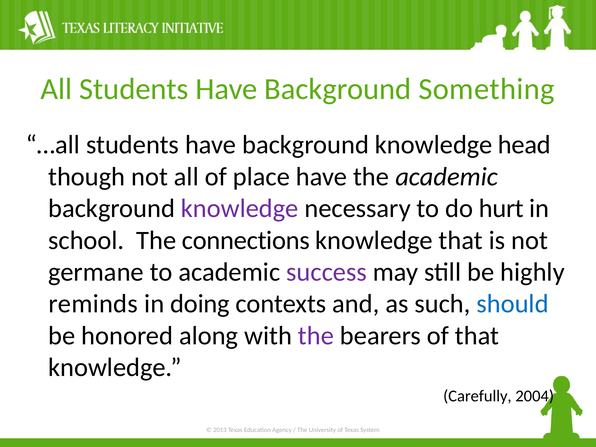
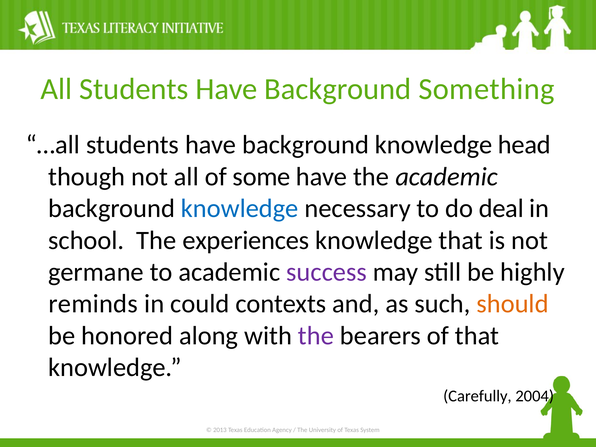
place: place -> some (262, 177)
knowledge colour: purple -> blue (240, 208)
hurt: hurt -> deal (501, 208)
connections: connections -> experiences (246, 240)
doing: doing -> could (200, 304)
should colour: blue -> orange (513, 304)
